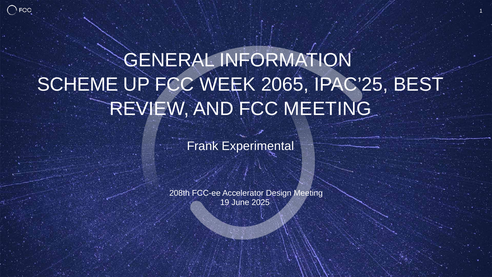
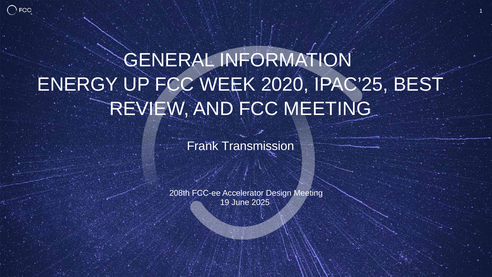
SCHEME: SCHEME -> ENERGY (78, 84)
2065: 2065 -> 2020 (285, 84)
Experimental: Experimental -> Transmission (258, 146)
